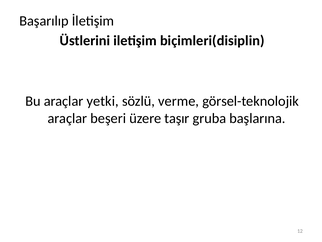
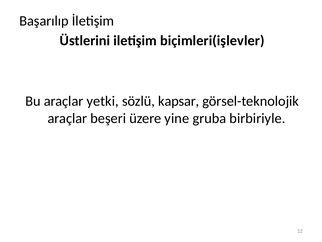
biçimleri(disiplin: biçimleri(disiplin -> biçimleri(işlevler (212, 41)
verme: verme -> kapsar (179, 101)
taşır: taşır -> yine (177, 118)
başlarına: başlarına -> birbiriyle (257, 118)
